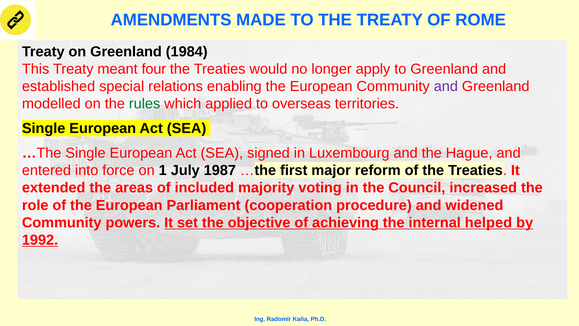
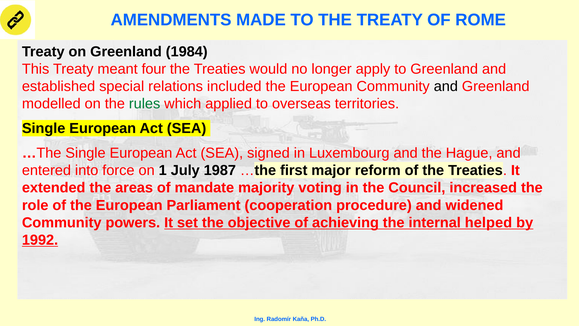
enabling: enabling -> included (234, 86)
and colour: purple -> black (446, 86)
included: included -> mandate (204, 188)
